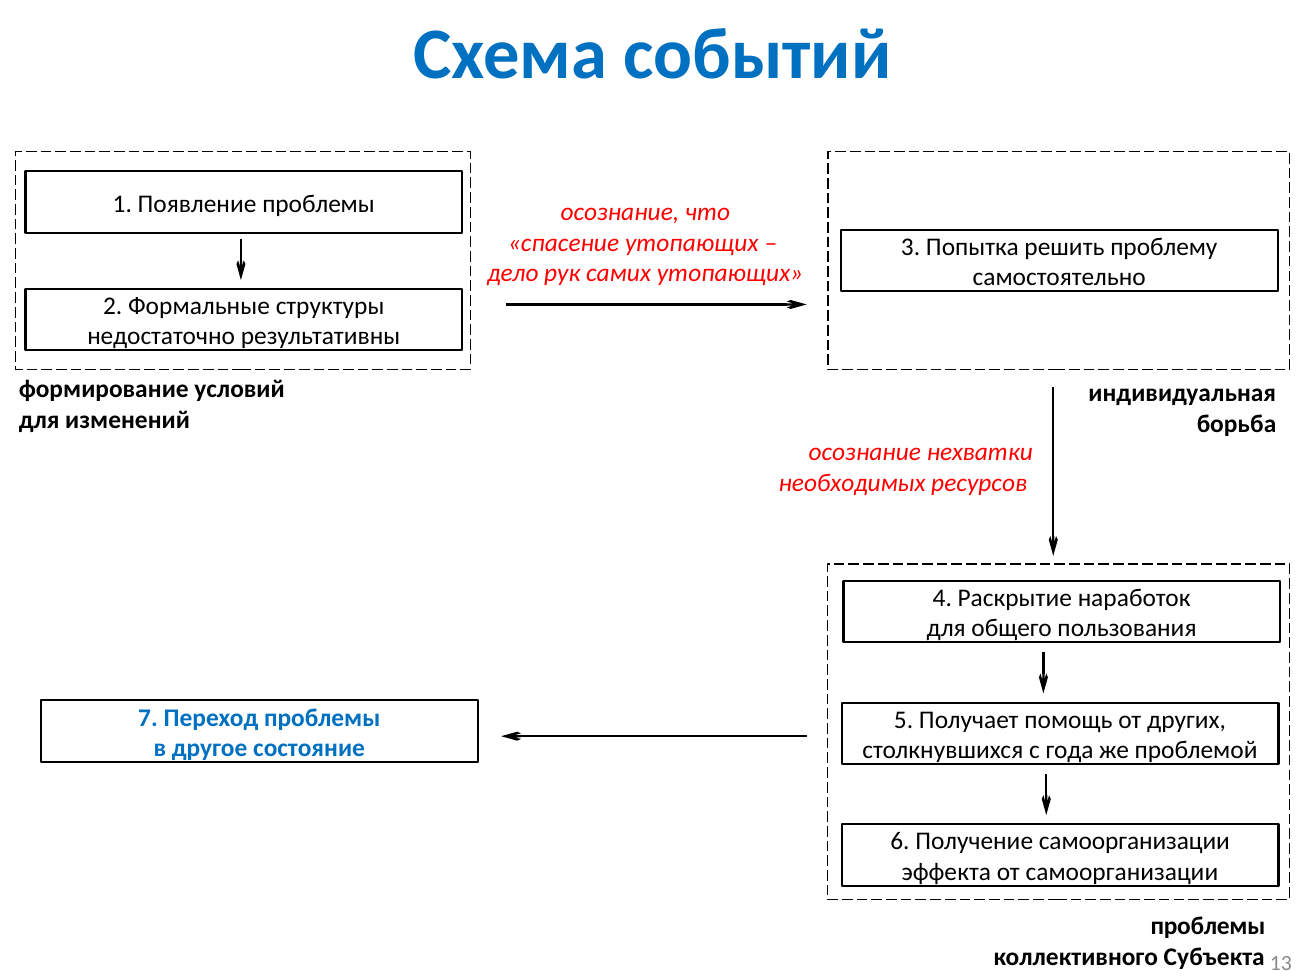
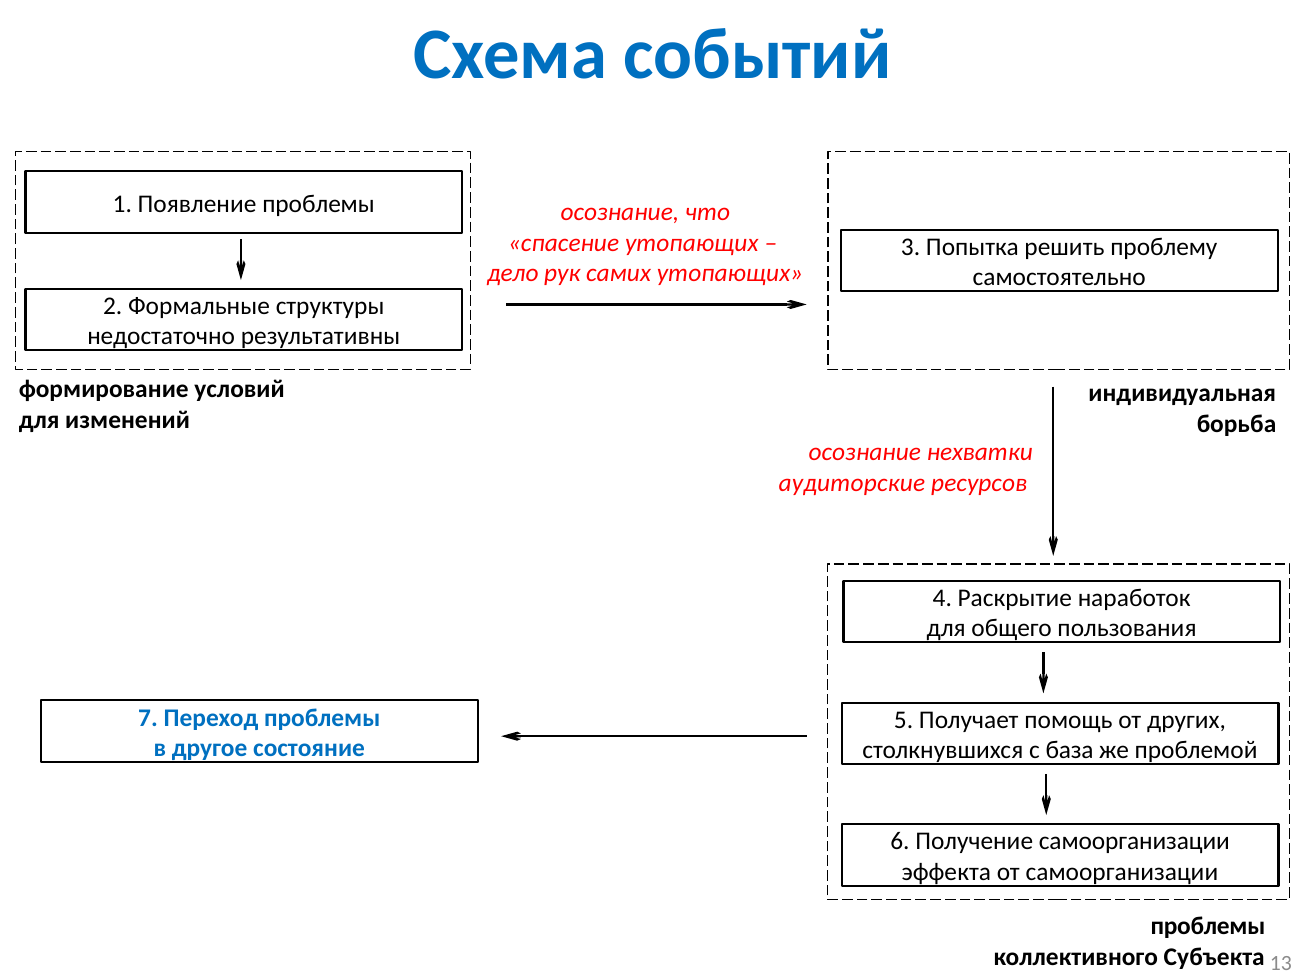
необходимых: необходимых -> аудиторские (852, 483)
года: года -> база (1070, 750)
